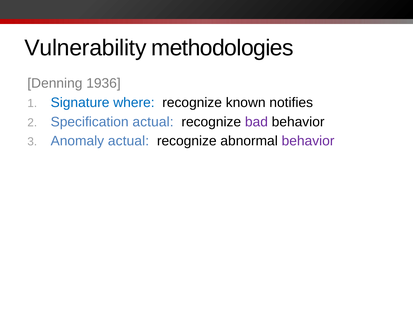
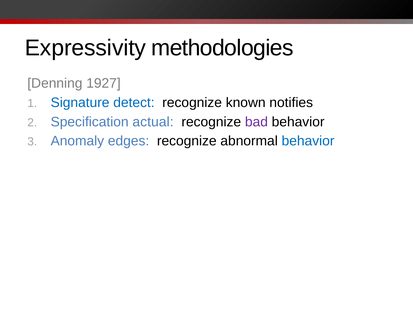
Vulnerability: Vulnerability -> Expressivity (85, 48)
1936: 1936 -> 1927 (103, 84)
where: where -> detect (134, 103)
Anomaly actual: actual -> edges (129, 141)
behavior colour: purple -> blue (308, 141)
